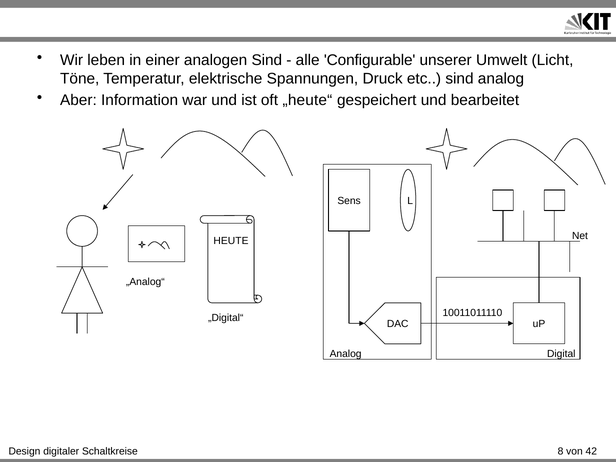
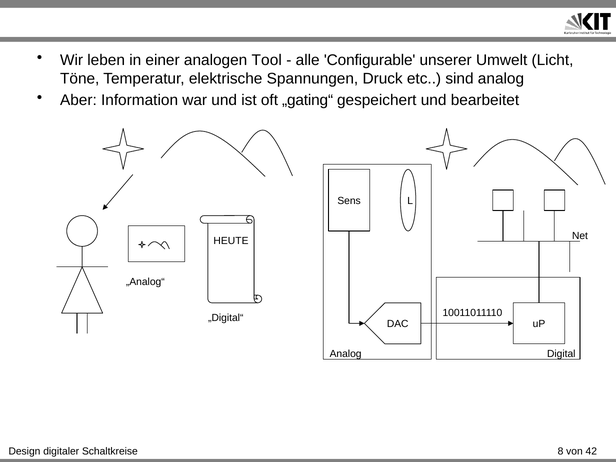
analogen Sind: Sind -> Tool (267, 60)
„heute“: „heute“ -> „gating“ (308, 100)
